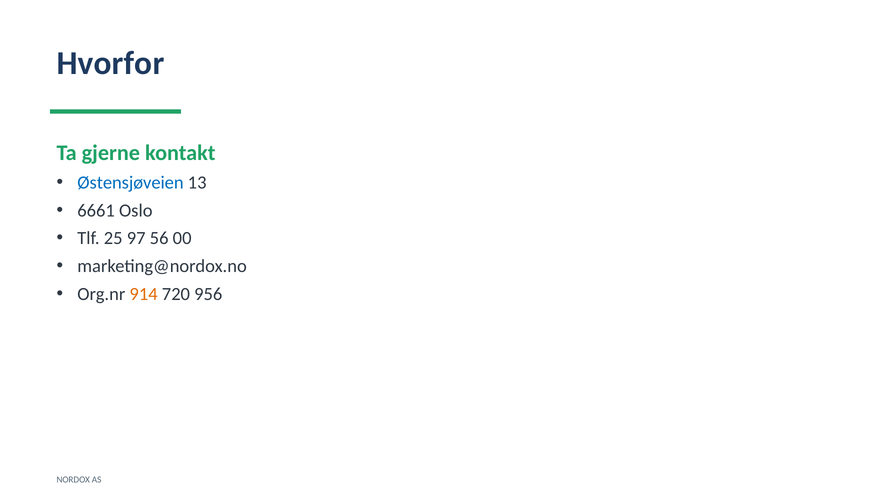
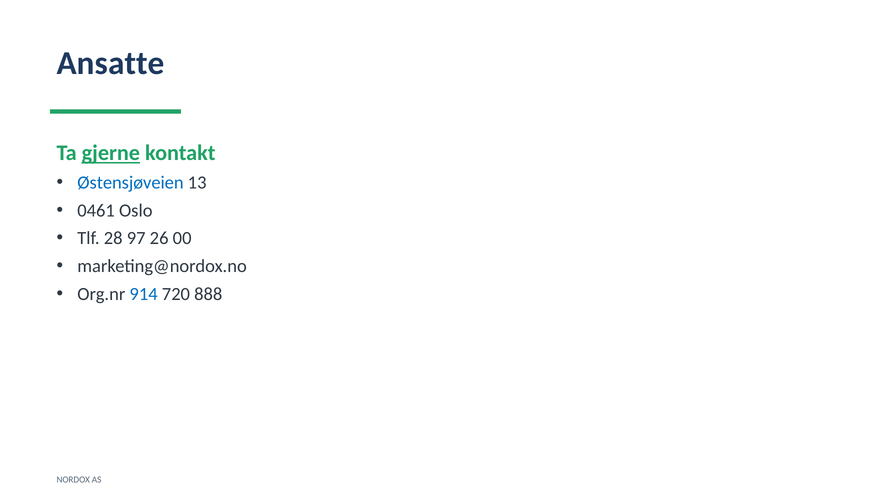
Hvorfor: Hvorfor -> Ansatte (110, 63)
gjerne underline: none -> present (111, 153)
6661: 6661 -> 0461 (96, 210)
25: 25 -> 28 (113, 238)
56: 56 -> 26 (159, 238)
914 colour: orange -> blue (144, 294)
956: 956 -> 888 (208, 294)
